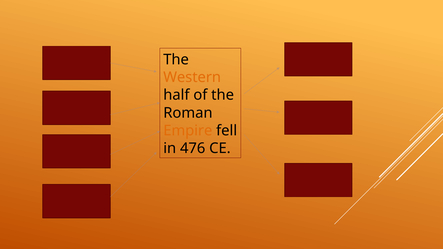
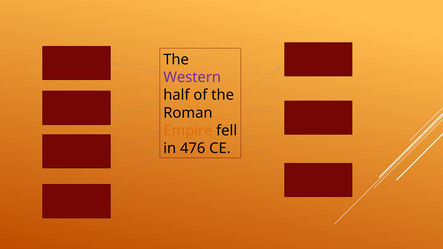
Western colour: orange -> purple (192, 77)
